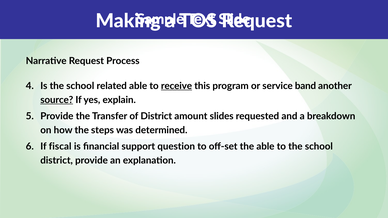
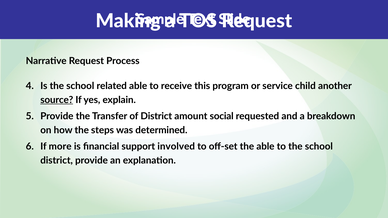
receive underline: present -> none (176, 86)
band: band -> child (305, 86)
slides: slides -> social (222, 116)
fiscal: fiscal -> more (60, 147)
question: question -> involved (176, 147)
